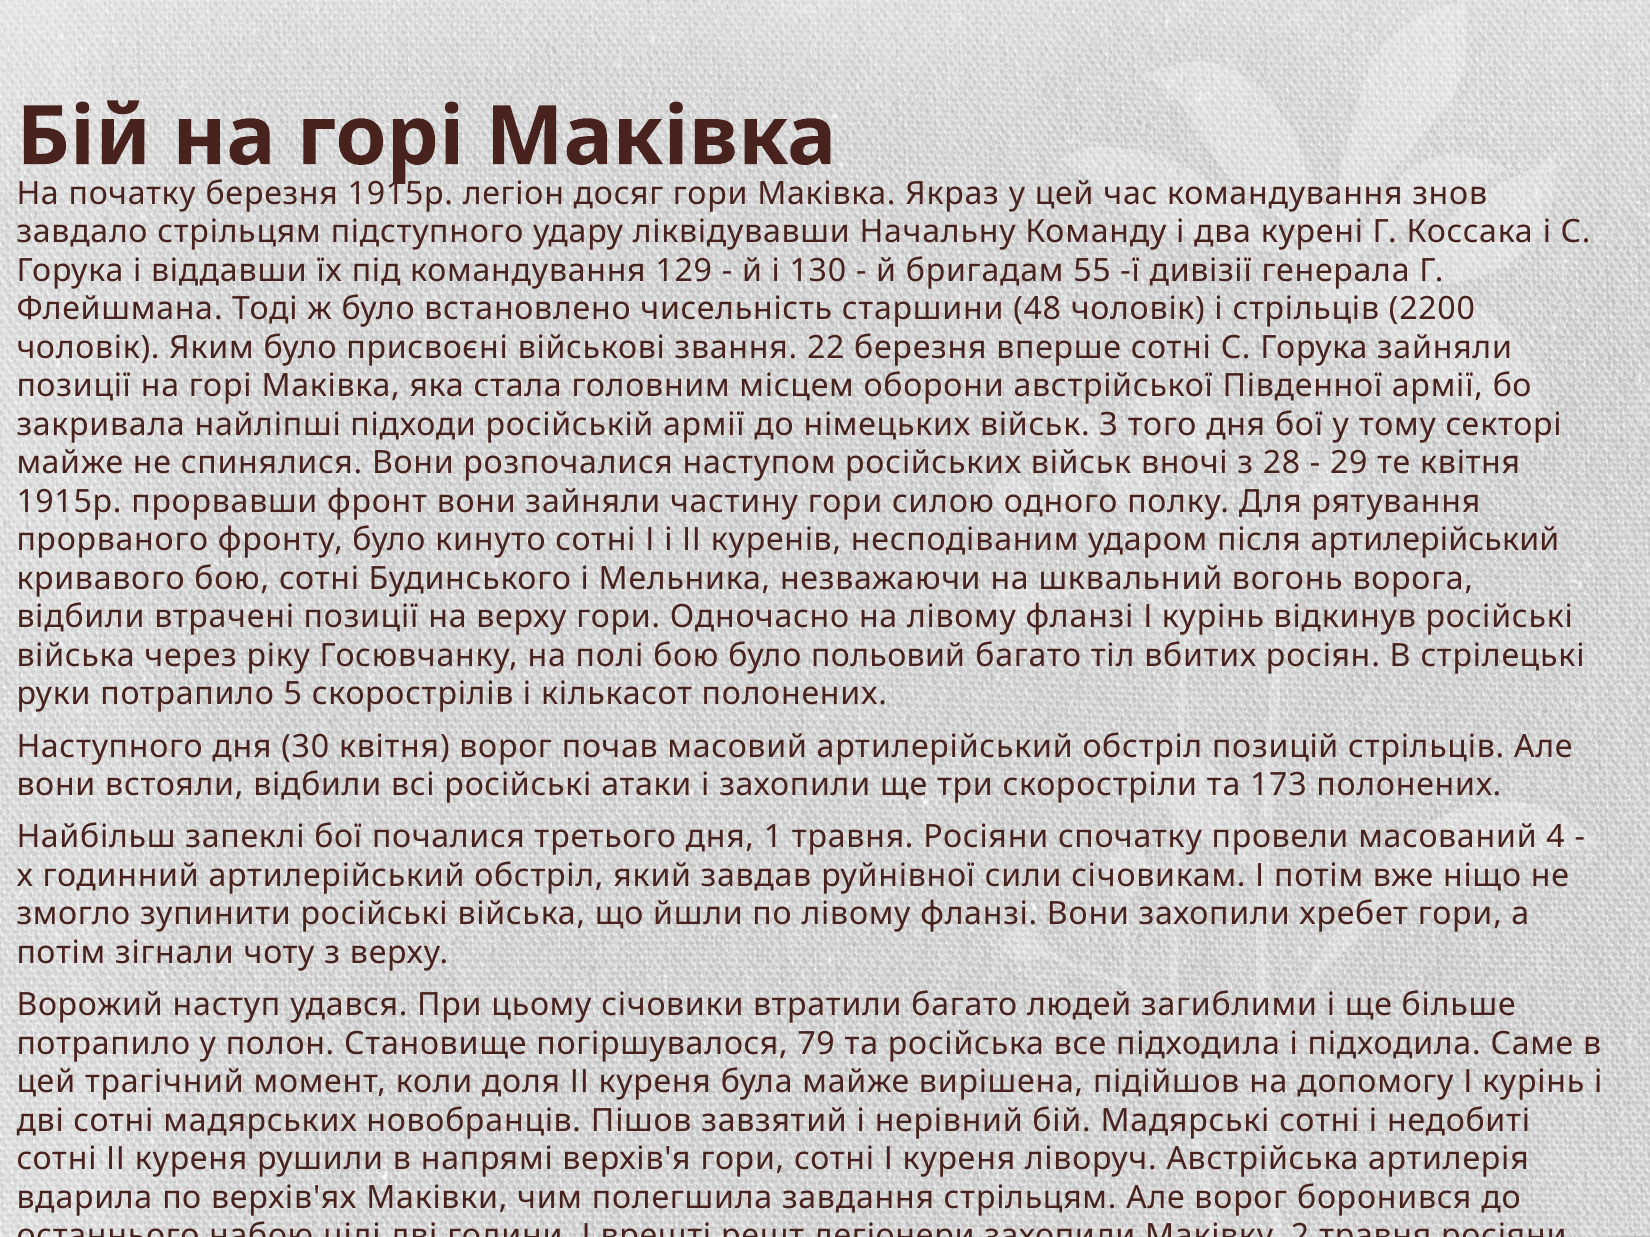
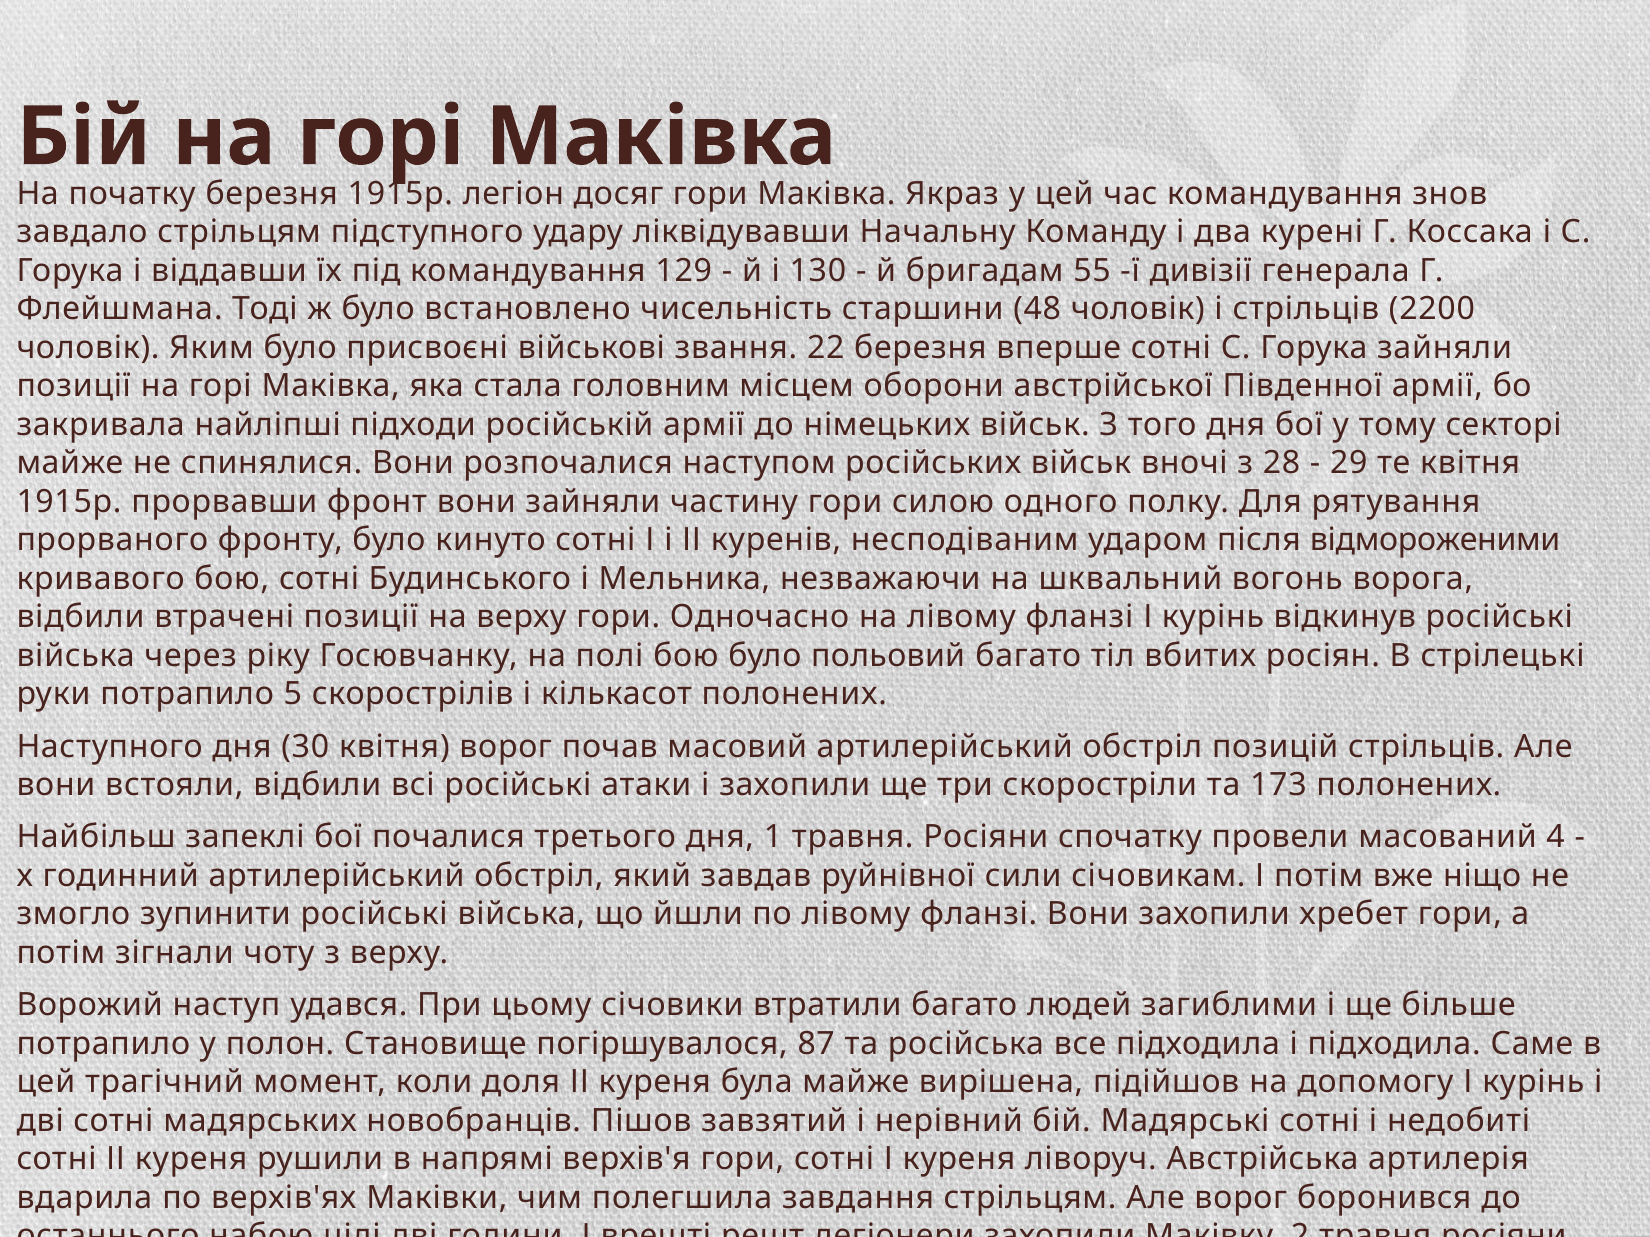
після артилерійський: артилерійський -> відмороженими (1435, 540)
79: 79 -> 87 (816, 1044)
